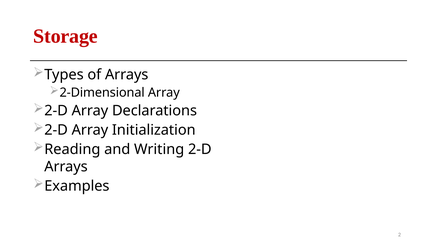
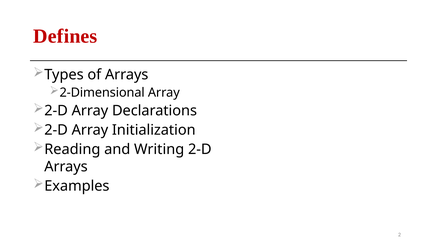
Storage: Storage -> Defines (65, 36)
